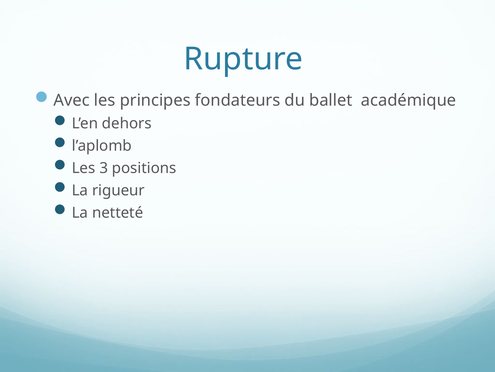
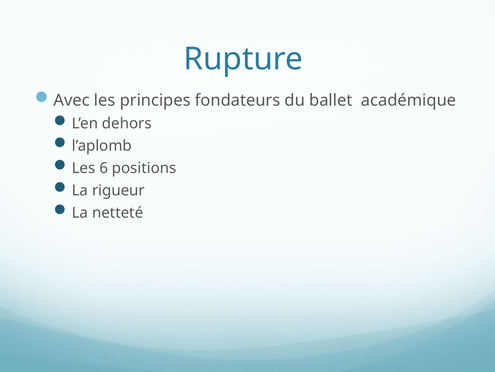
3: 3 -> 6 (104, 168)
